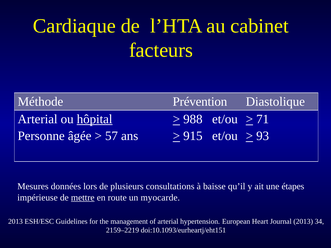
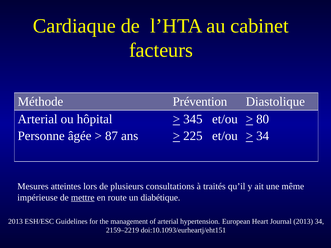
hôpital underline: present -> none (95, 119)
988: 988 -> 345 (193, 119)
71: 71 -> 80 (263, 119)
57: 57 -> 87 (112, 136)
915: 915 -> 225 (193, 136)
93: 93 -> 34 (263, 136)
données: données -> atteintes (66, 187)
baisse: baisse -> traités (214, 187)
étapes: étapes -> même (293, 187)
myocarde: myocarde -> diabétique (160, 198)
